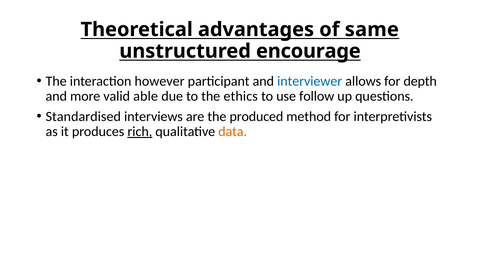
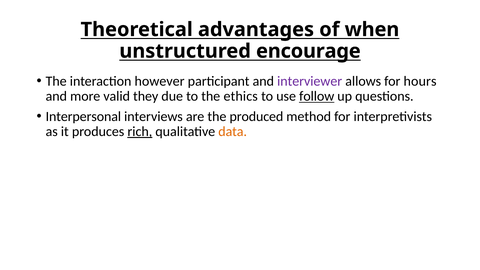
same: same -> when (372, 30)
interviewer colour: blue -> purple (310, 81)
depth: depth -> hours (420, 81)
able: able -> they (146, 96)
follow underline: none -> present (317, 96)
Standardised: Standardised -> Interpersonal (83, 116)
